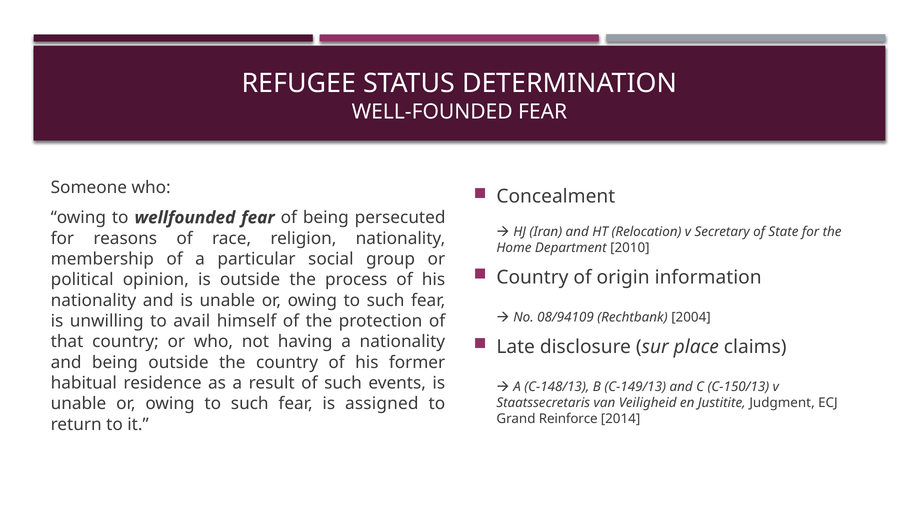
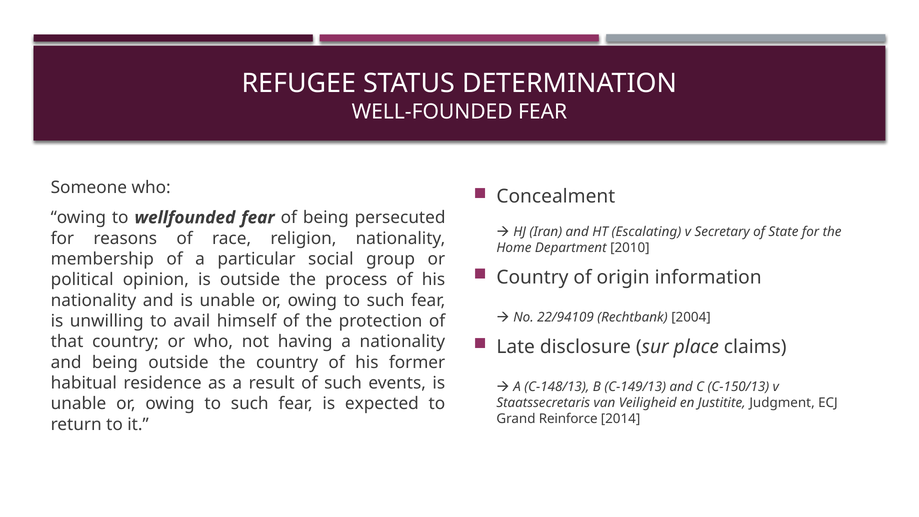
Relocation: Relocation -> Escalating (646, 232)
08/94109: 08/94109 -> 22/94109 (565, 317)
assigned: assigned -> expected (382, 404)
